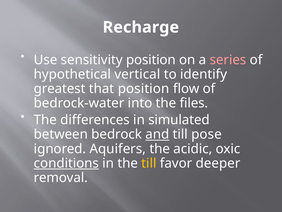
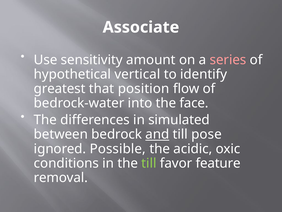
Recharge: Recharge -> Associate (141, 27)
sensitivity position: position -> amount (151, 60)
files: files -> face (194, 103)
Aquifers: Aquifers -> Possible (118, 148)
conditions underline: present -> none (66, 163)
till colour: yellow -> light green (149, 163)
deeper: deeper -> feature (218, 163)
